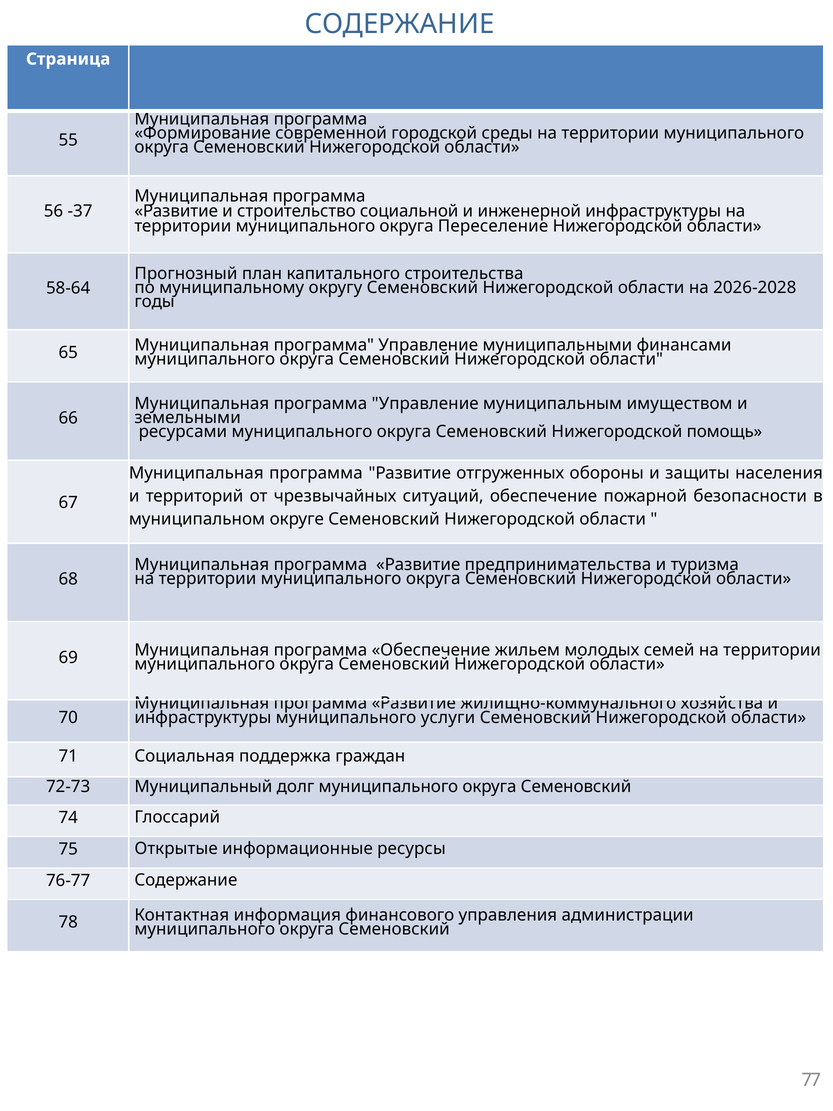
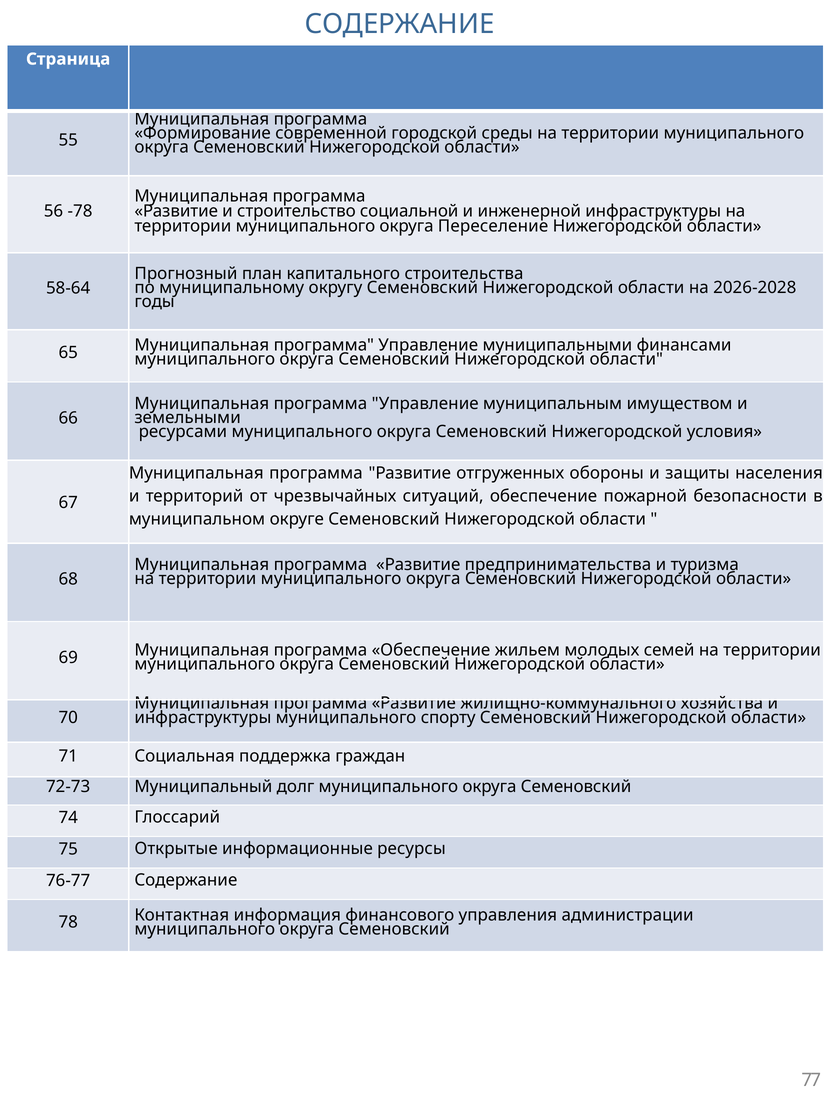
-37: -37 -> -78 (80, 211)
помощь: помощь -> условия (724, 432)
услуги: услуги -> спорту (448, 717)
